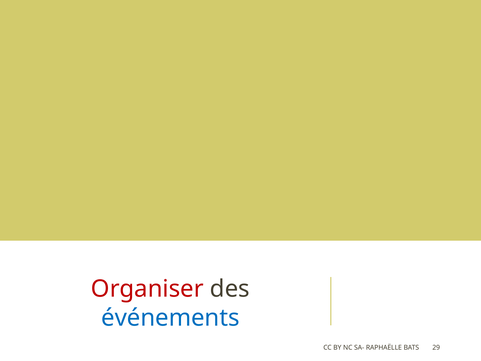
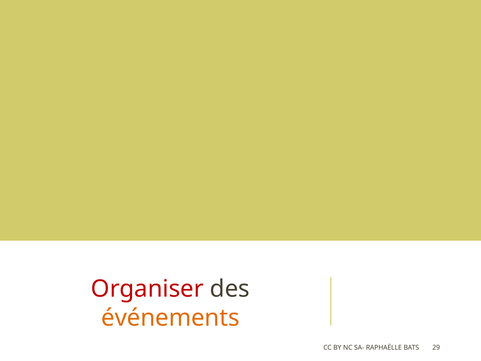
événements colour: blue -> orange (170, 318)
